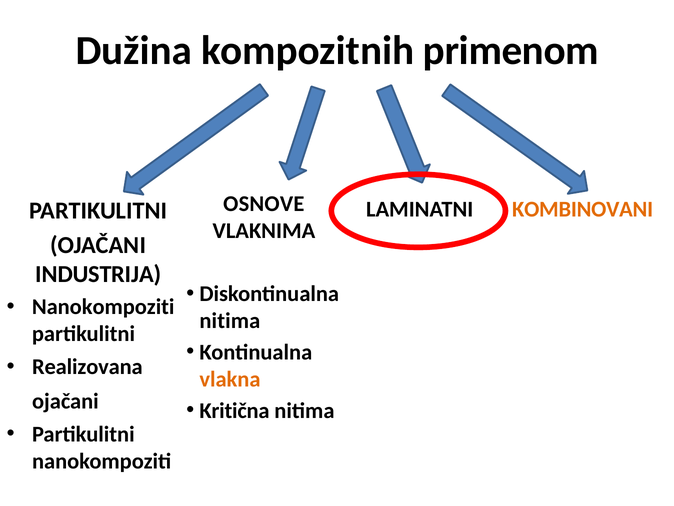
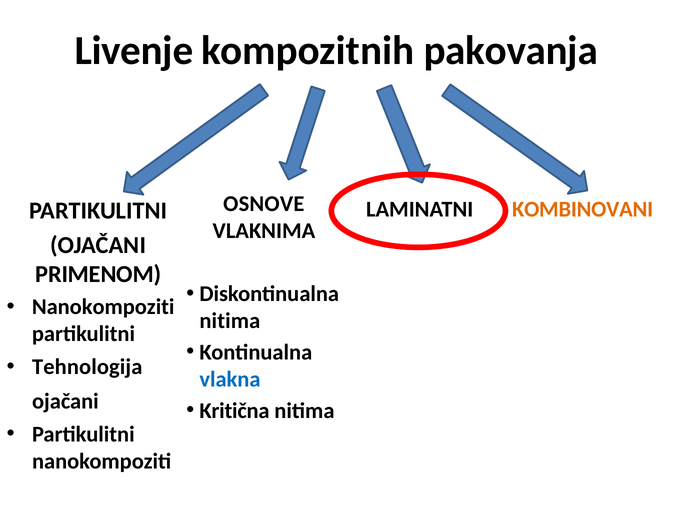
Dužina: Dužina -> Livenje (134, 51)
primenom: primenom -> pakovanja (511, 51)
INDUSTRIJA: INDUSTRIJA -> PRIMENOM (98, 274)
Realizovana: Realizovana -> Tehnologija (87, 366)
vlakna colour: orange -> blue (230, 379)
